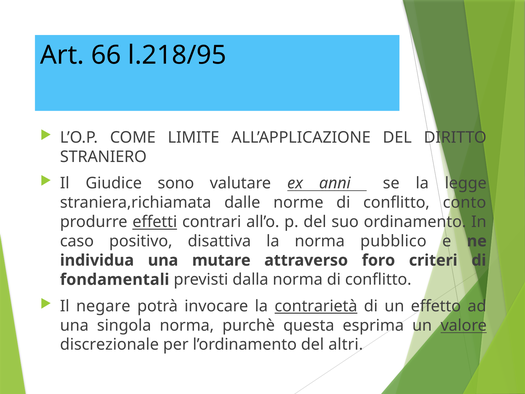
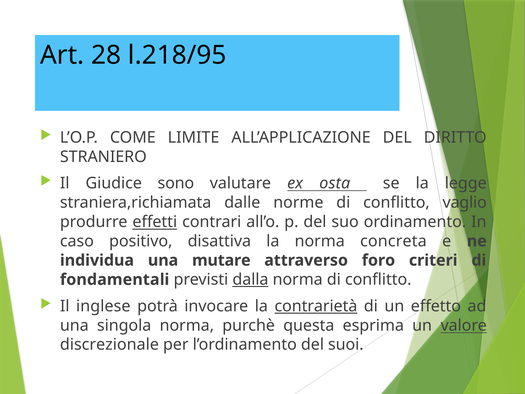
66: 66 -> 28 (106, 55)
anni: anni -> osta (335, 183)
conto: conto -> vaglio (465, 202)
pubblico: pubblico -> concreta (393, 241)
dalla underline: none -> present (250, 279)
negare: negare -> inglese (103, 306)
altri: altri -> suoi (346, 344)
